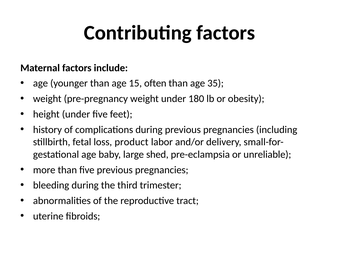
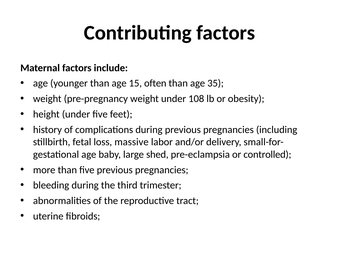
180: 180 -> 108 (196, 99)
product: product -> massive (132, 142)
unreliable: unreliable -> controlled (267, 155)
